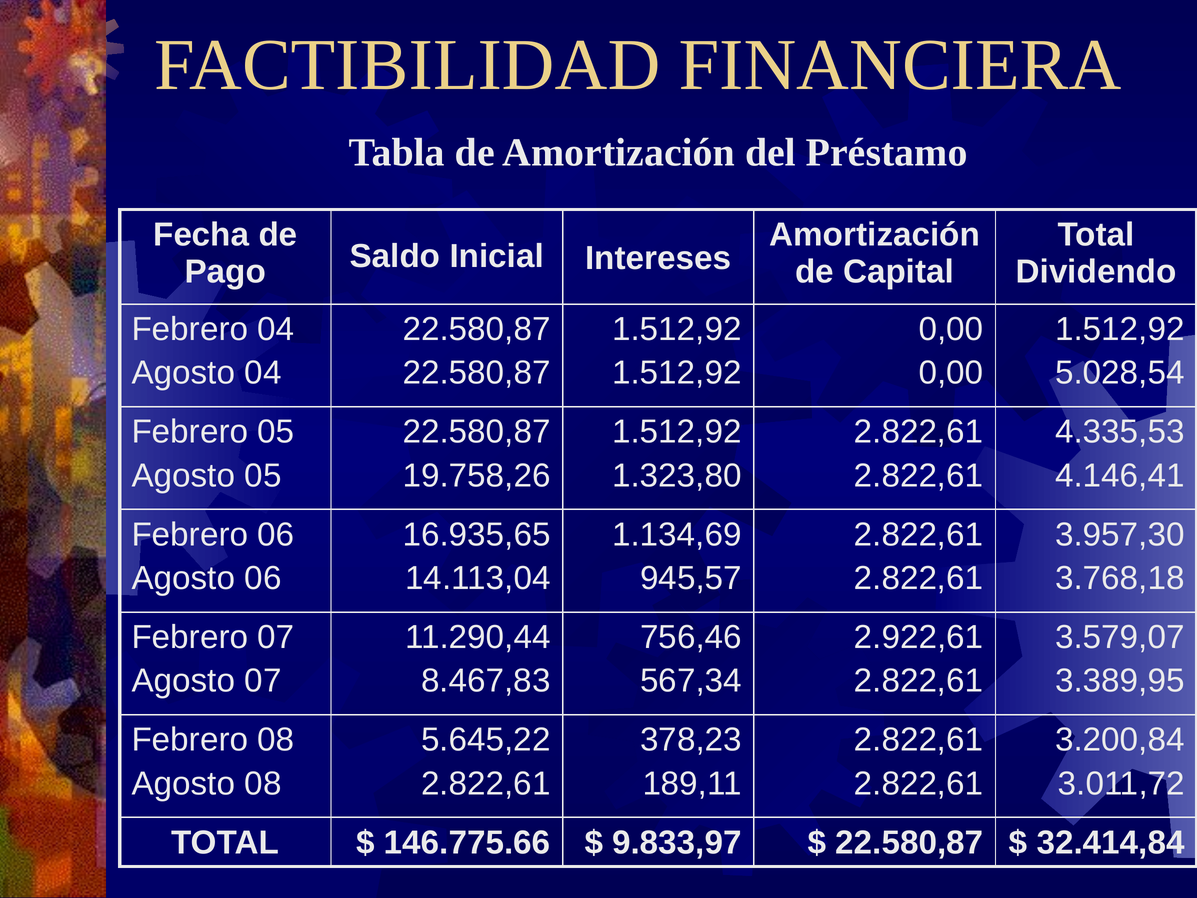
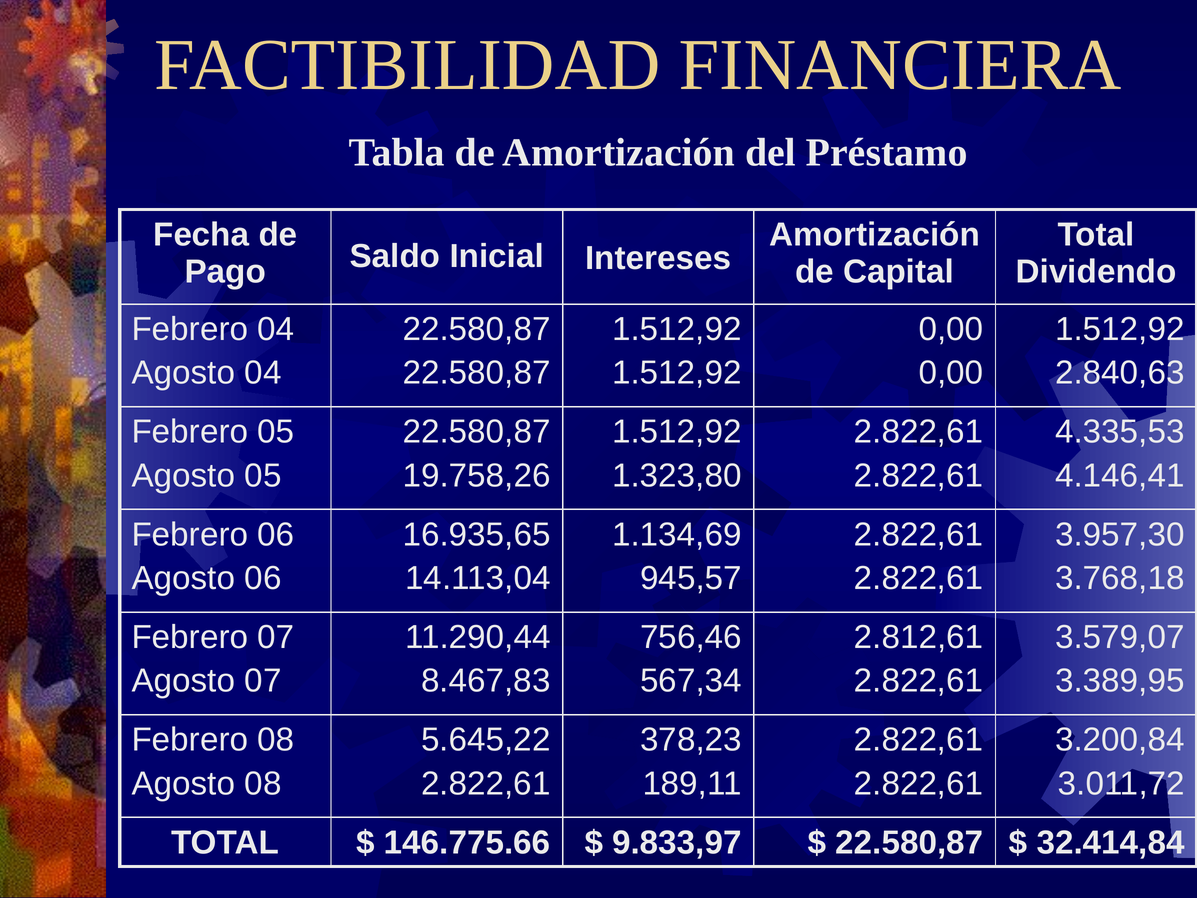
5.028,54: 5.028,54 -> 2.840,63 (1120, 373)
2.922,61: 2.922,61 -> 2.812,61 (919, 637)
